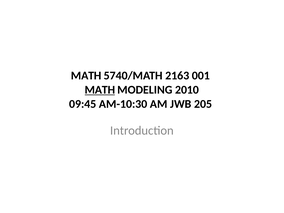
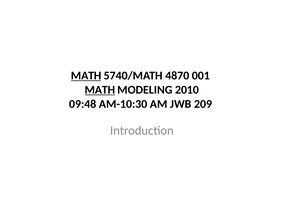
MATH underline: none -> present (86, 76)
2163: 2163 -> 4870 (177, 76)
09:45: 09:45 -> 09:48 (83, 104)
205: 205 -> 209 (203, 104)
